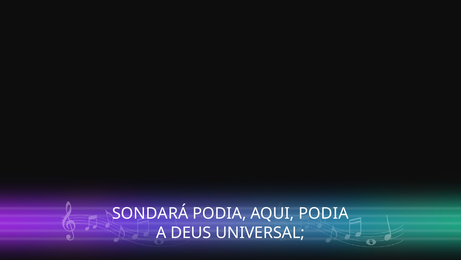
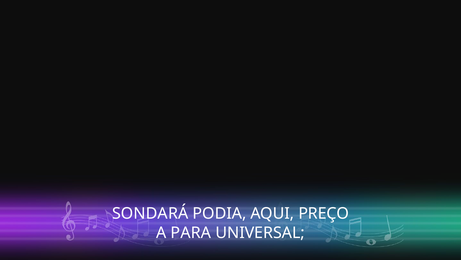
AQUI PODIA: PODIA -> PREÇO (324, 213)
DEUS: DEUS -> PARA (191, 232)
